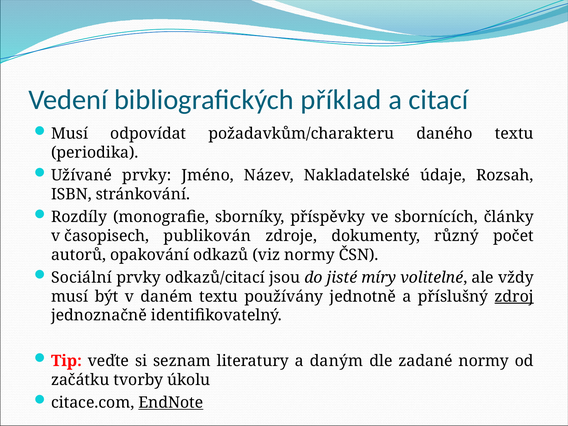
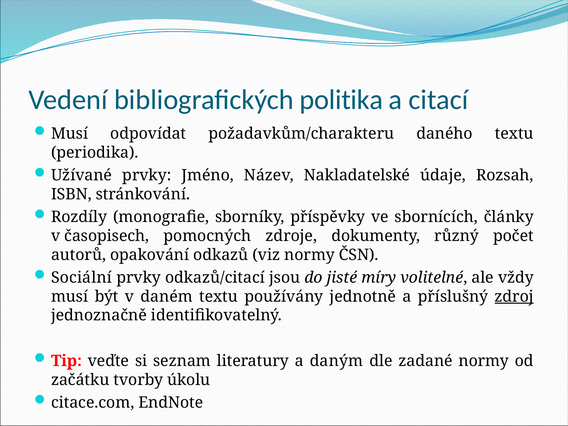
příklad: příklad -> politika (341, 100)
publikován: publikován -> pomocných (207, 236)
EndNote underline: present -> none (171, 403)
